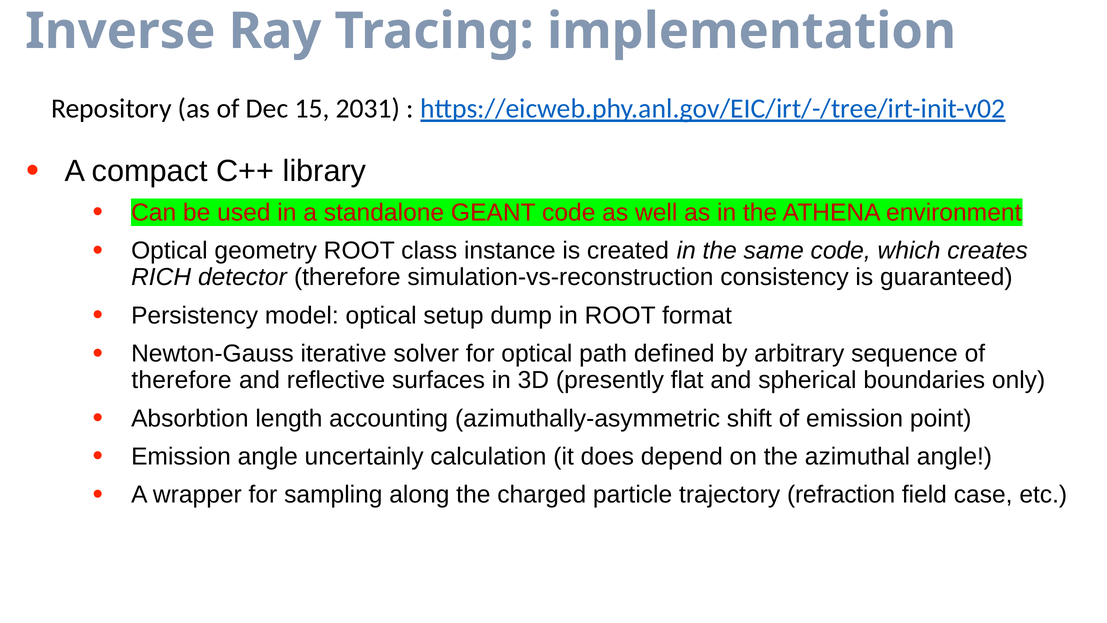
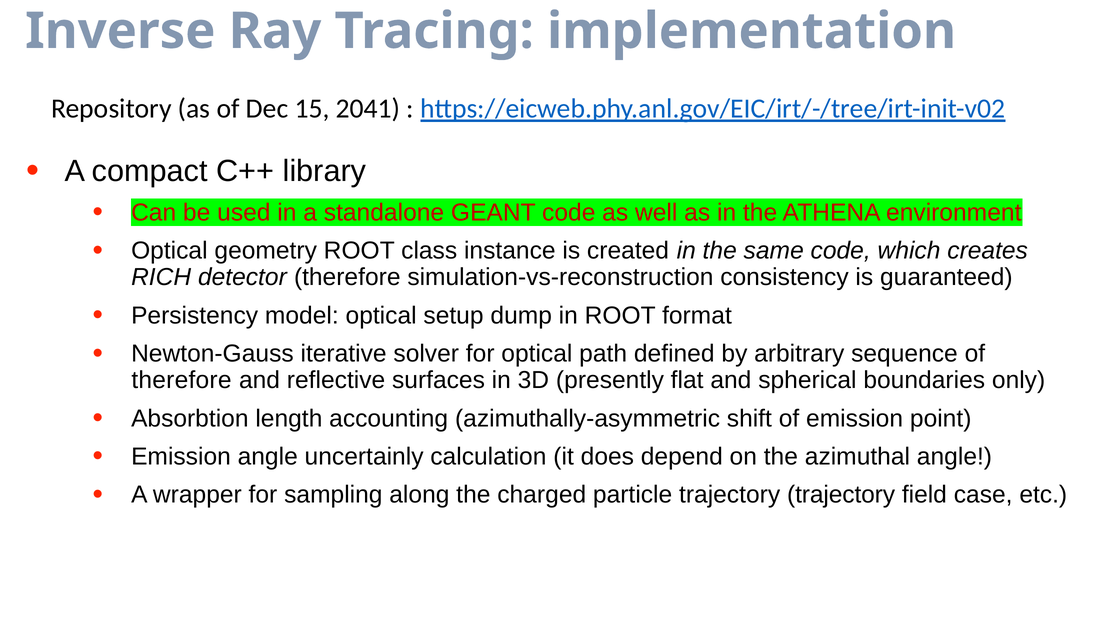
2031: 2031 -> 2041 (368, 109)
trajectory refraction: refraction -> trajectory (841, 495)
